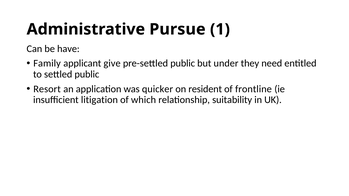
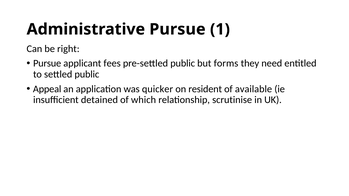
have: have -> right (68, 49)
Family: Family -> Pursue (47, 63)
give: give -> fees (112, 63)
under: under -> forms (226, 63)
Resort: Resort -> Appeal (47, 89)
frontline: frontline -> available (253, 89)
litigation: litigation -> detained (99, 100)
suitability: suitability -> scrutinise (232, 100)
